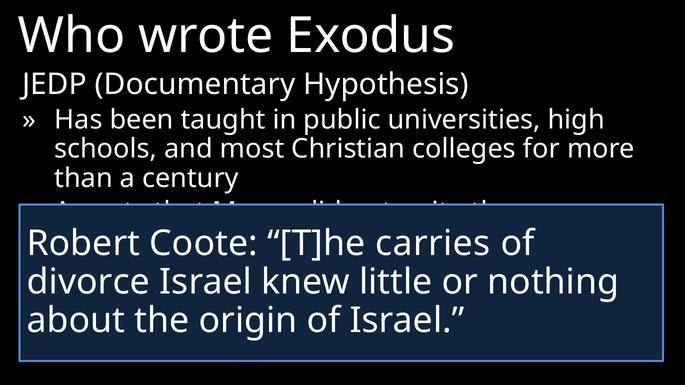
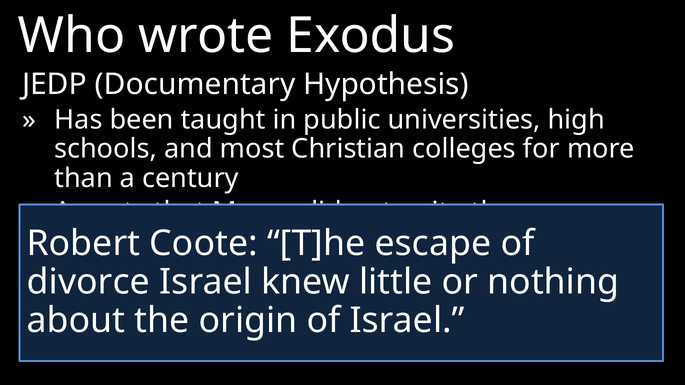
carries: carries -> escape (433, 244)
